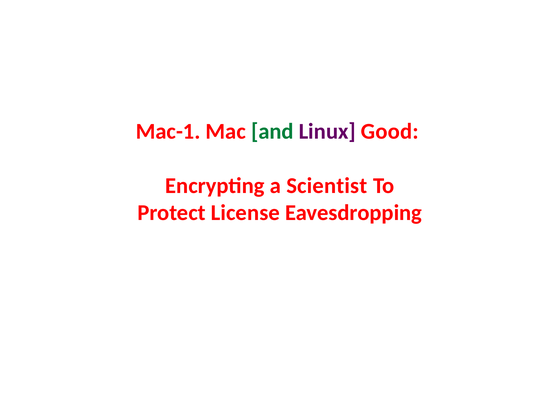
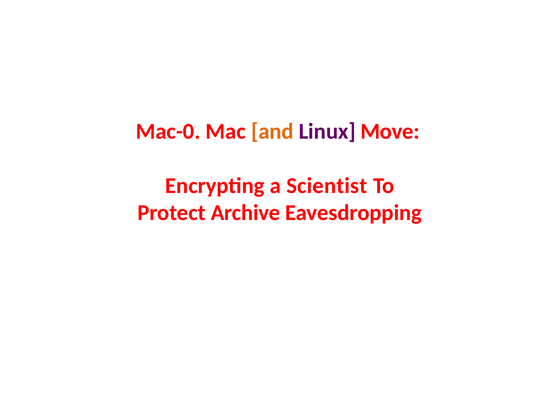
Mac-1: Mac-1 -> Mac-0 (168, 131)
and colour: green -> orange (272, 131)
Good: Good -> Move (390, 131)
License: License -> Archive (245, 213)
